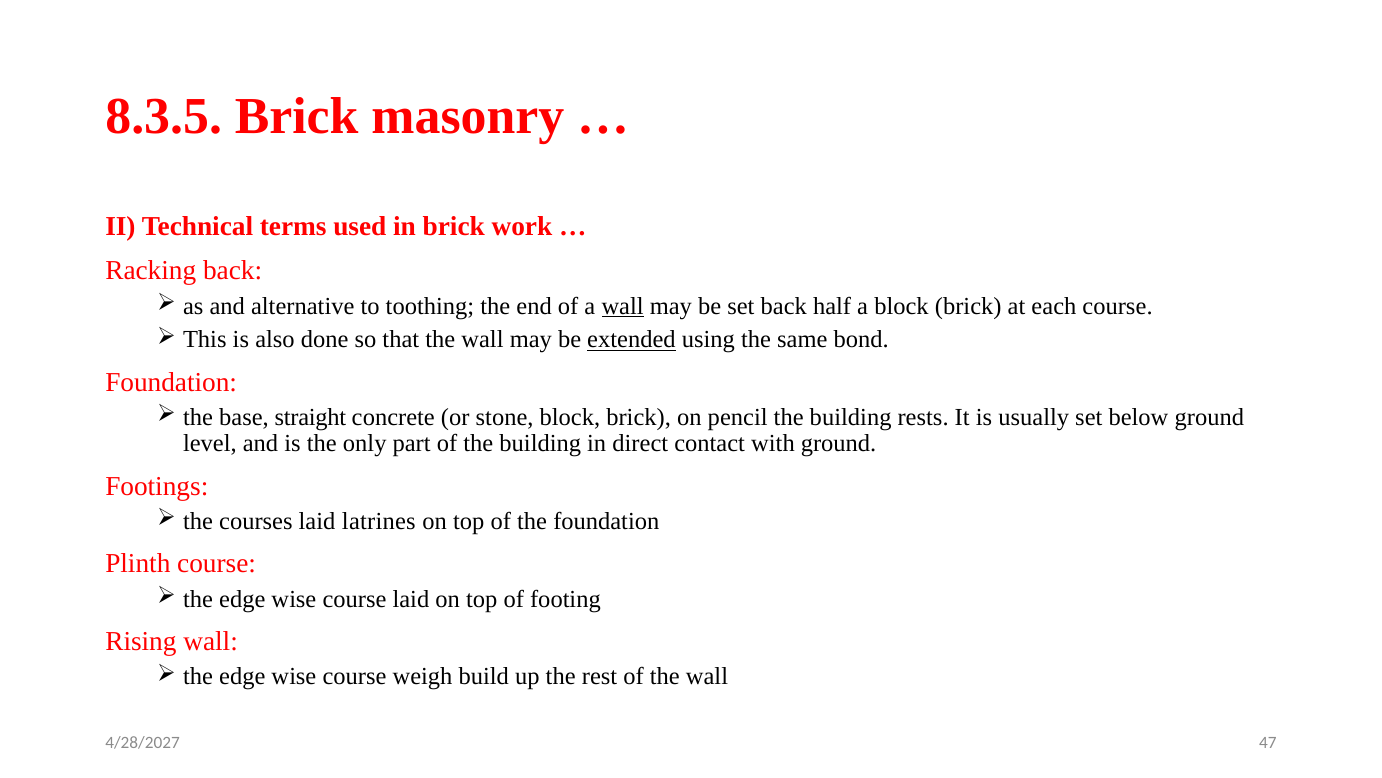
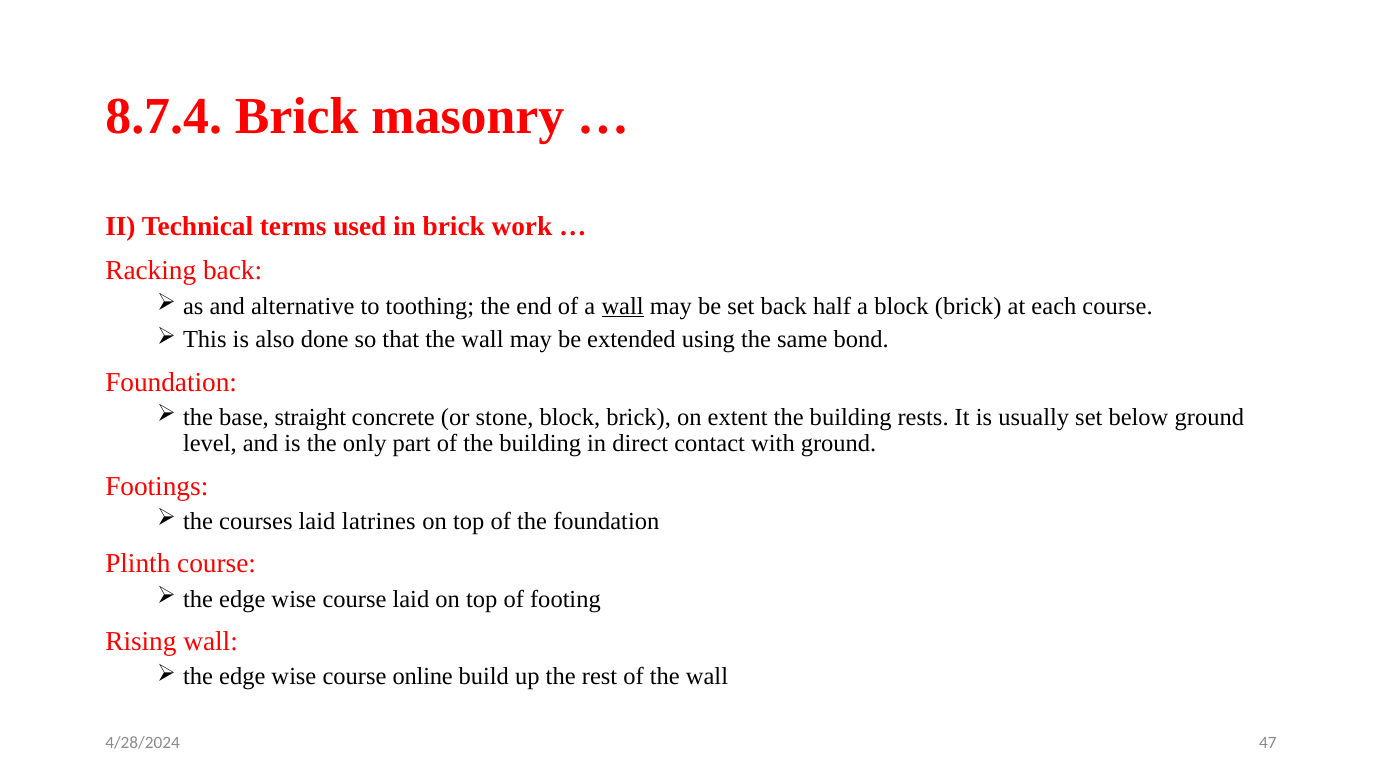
8.3.5: 8.3.5 -> 8.7.4 (164, 116)
extended underline: present -> none (631, 339)
pencil: pencil -> extent (738, 417)
weigh: weigh -> online (423, 676)
4/28/2027: 4/28/2027 -> 4/28/2024 (143, 742)
